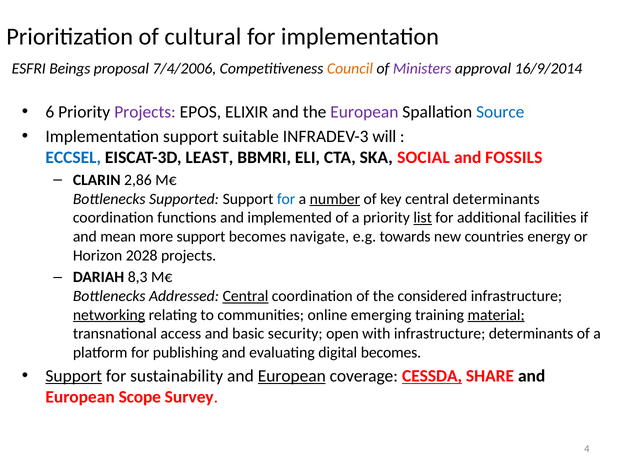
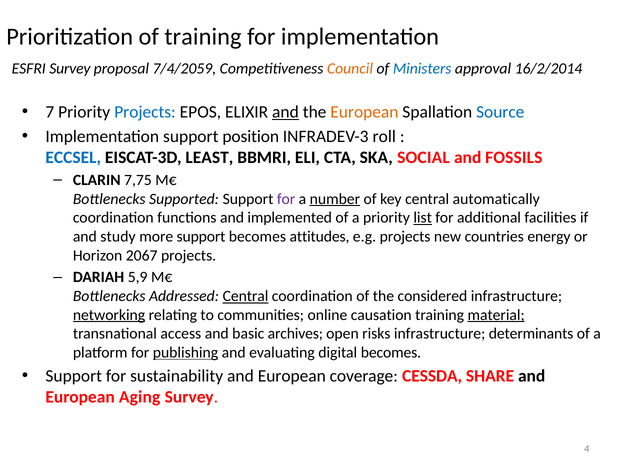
of cultural: cultural -> training (203, 37)
ESFRI Beings: Beings -> Survey (70, 69)
7/4/2006: 7/4/2006 -> 7/4/2059 (184, 69)
Ministers colour: purple -> blue (422, 69)
16/9/2014: 16/9/2014 -> 16/2/2014 (548, 69)
6: 6 -> 7 (50, 112)
Projects colour: purple -> blue (145, 112)
and underline: none -> present (285, 112)
European colour: purple -> orange (364, 112)
suitable: suitable -> position (251, 136)
will: will -> roll (384, 136)
2,86: 2,86 -> 7,75 (138, 180)
for colour: blue -> purple (286, 199)
central determinants: determinants -> automatically (496, 199)
mean: mean -> study (118, 237)
navigate: navigate -> attitudes (320, 237)
e.g towards: towards -> projects (405, 237)
2028: 2028 -> 2067 (142, 256)
8,3: 8,3 -> 5,9 (138, 277)
emerging: emerging -> causation (381, 315)
security: security -> archives (295, 334)
with: with -> risks (376, 334)
publishing underline: none -> present (185, 353)
Support underline: present -> none (74, 376)
European underline: present -> none (292, 376)
CESSDA underline: present -> none (432, 376)
Scope: Scope -> Aging (140, 397)
